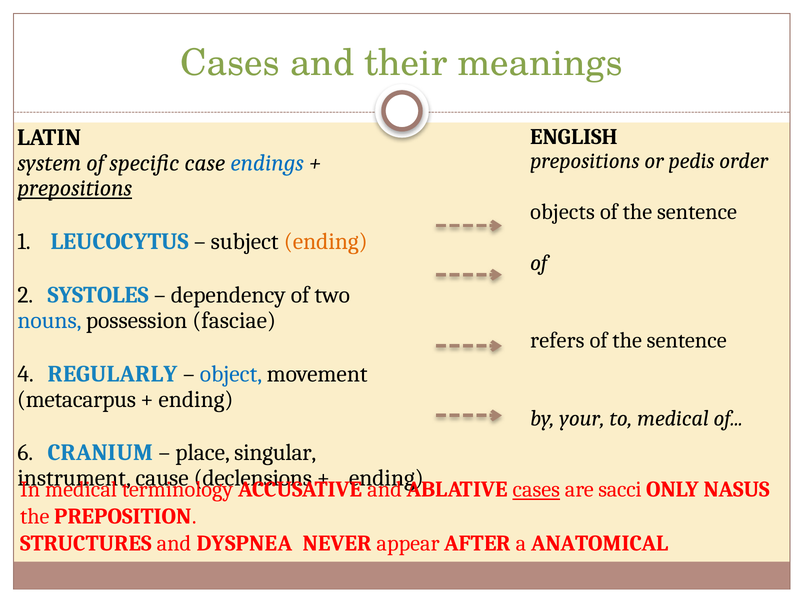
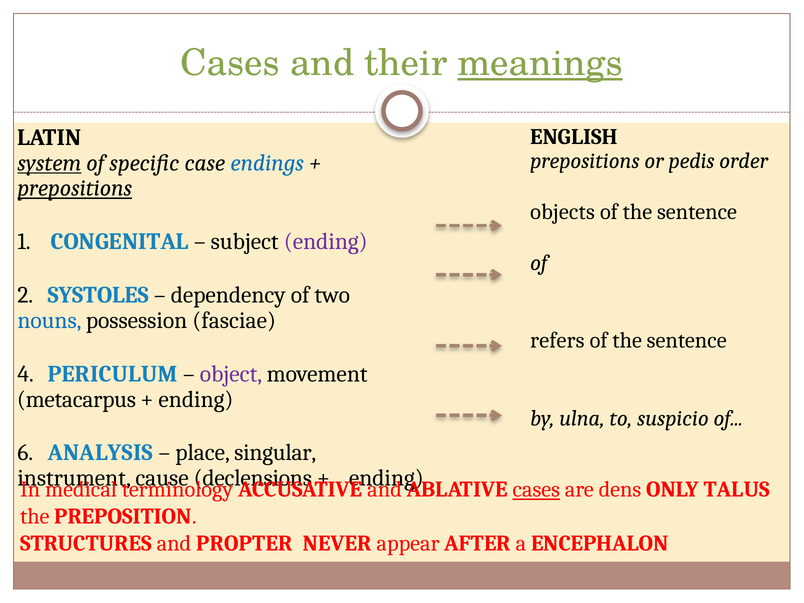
meanings underline: none -> present (540, 63)
system underline: none -> present (49, 163)
LEUCOCYTUS: LEUCOCYTUS -> CONGENITAL (120, 242)
ending colour: orange -> purple (326, 242)
REGULARLY: REGULARLY -> PERICULUM (113, 374)
object colour: blue -> purple (231, 374)
your: your -> ulna (582, 418)
to medical: medical -> suspicio (673, 418)
CRANIUM: CRANIUM -> ANALYSIS (100, 453)
sacci: sacci -> dens (620, 490)
NASUS: NASUS -> TALUS (737, 490)
DYSPNEA: DYSPNEA -> PROPTER (244, 543)
ANATOMICAL: ANATOMICAL -> ENCEPHALON (600, 543)
